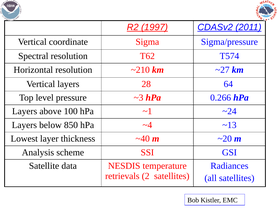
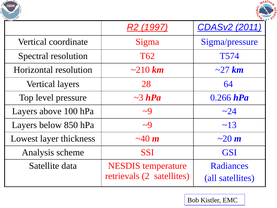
100 hPa ~1: ~1 -> ~9 (147, 111)
850 hPa ~4: ~4 -> ~9 (147, 125)
